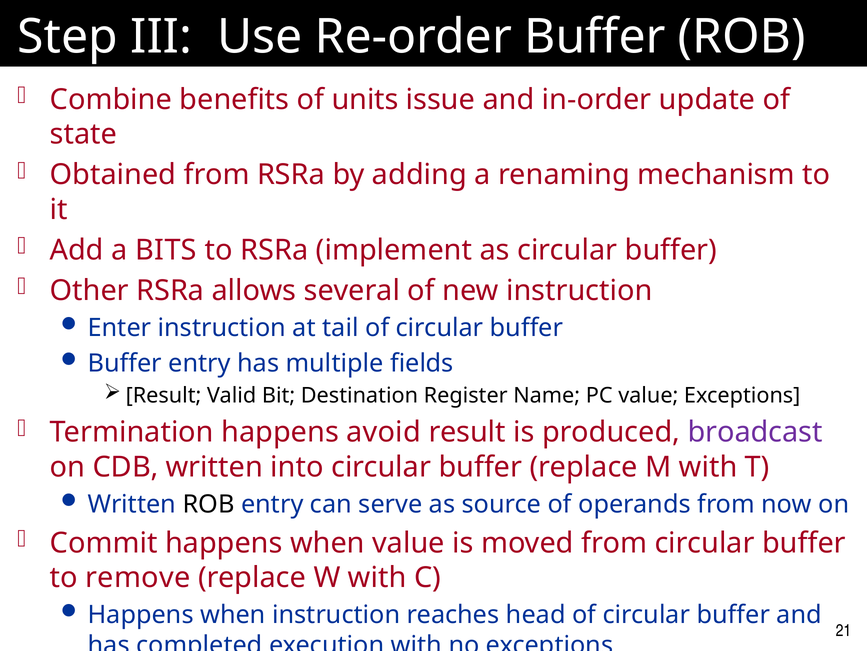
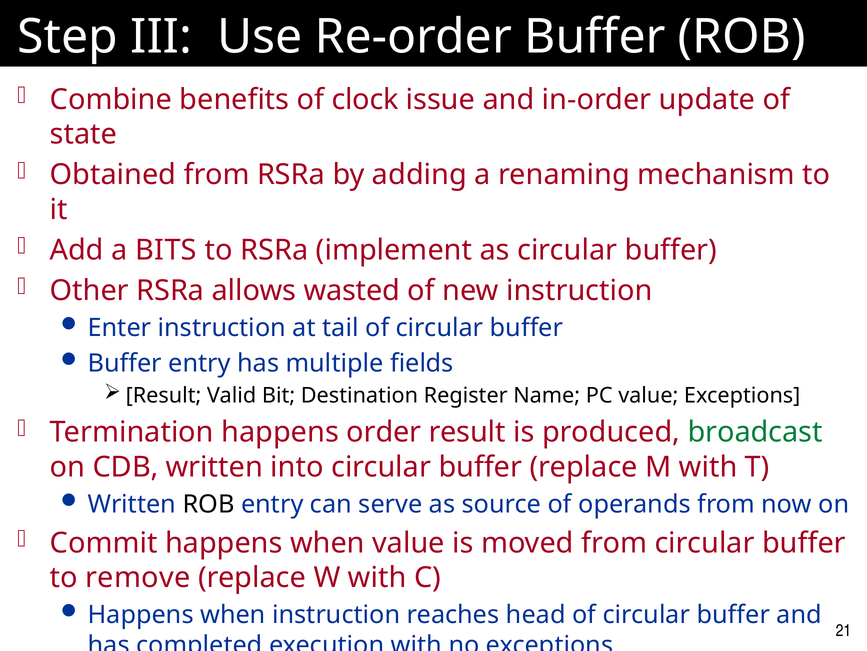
units: units -> clock (365, 100)
several: several -> wasted (352, 290)
avoid: avoid -> order (384, 432)
broadcast colour: purple -> green (755, 432)
